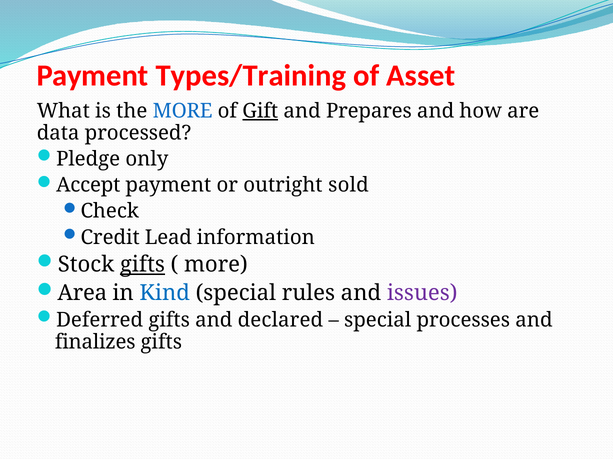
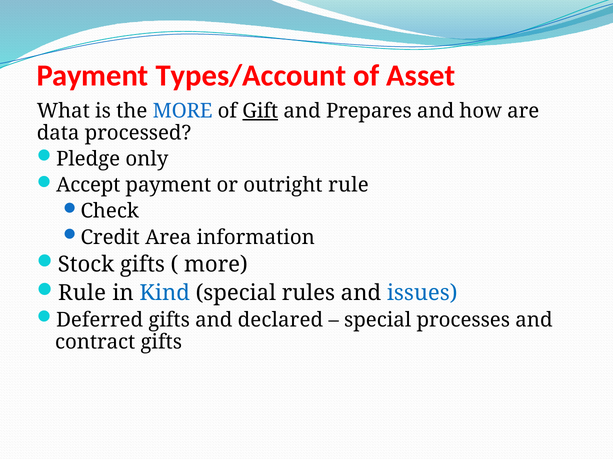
Types/Training: Types/Training -> Types/Account (251, 76)
outright sold: sold -> rule (348, 185)
Lead: Lead -> Area (168, 238)
gifts underline: present -> none (142, 265)
Area: Area -> Rule (82, 293)
issues colour: purple -> blue (422, 293)
finalizes: finalizes -> contract (95, 342)
